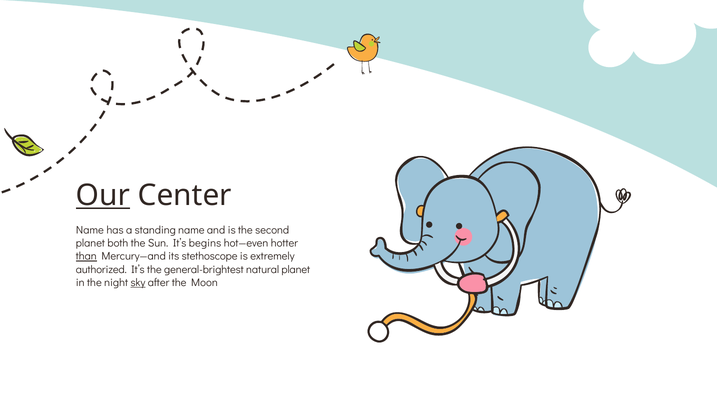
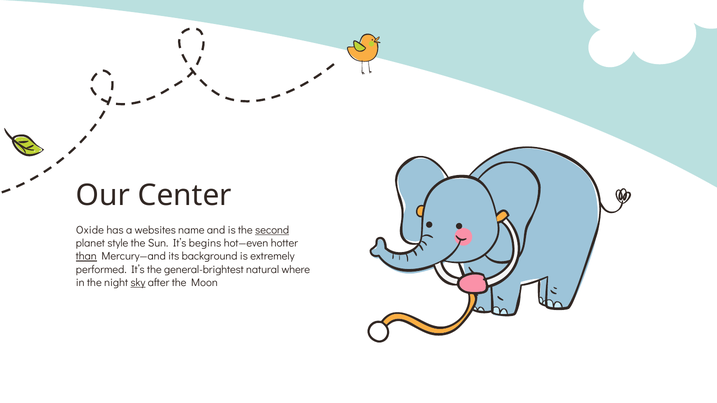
Our underline: present -> none (103, 196)
Name: Name -> Oxide (90, 230)
standing: standing -> websites (155, 230)
second underline: none -> present (272, 230)
both: both -> style (118, 243)
stethoscope: stethoscope -> background (210, 257)
authorized: authorized -> performed (101, 270)
natural planet: planet -> where (296, 270)
